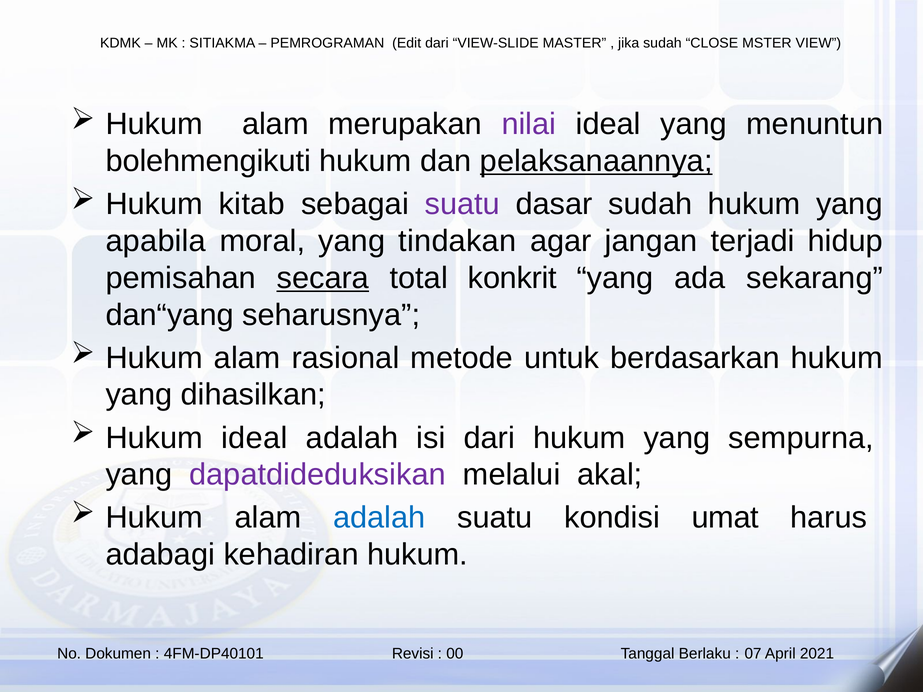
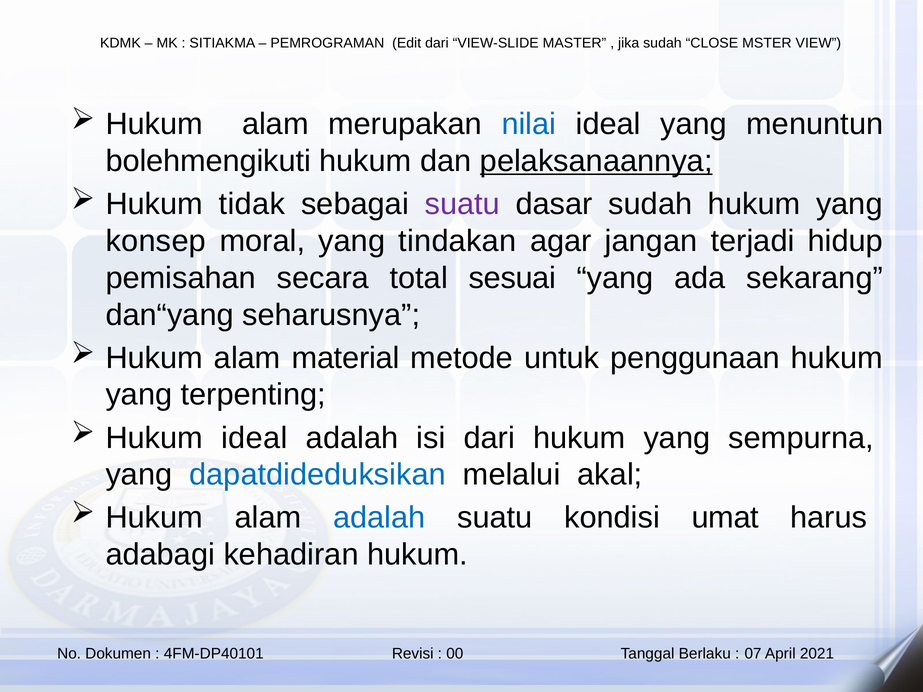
nilai colour: purple -> blue (529, 124)
kitab: kitab -> tidak (252, 204)
apabila: apabila -> konsep (156, 241)
secara underline: present -> none (323, 278)
konkrit: konkrit -> sesuai (512, 278)
rasional: rasional -> material (346, 358)
berdasarkan: berdasarkan -> penggunaan (695, 358)
dihasilkan: dihasilkan -> terpenting (253, 395)
dapatdideduksikan colour: purple -> blue (318, 475)
